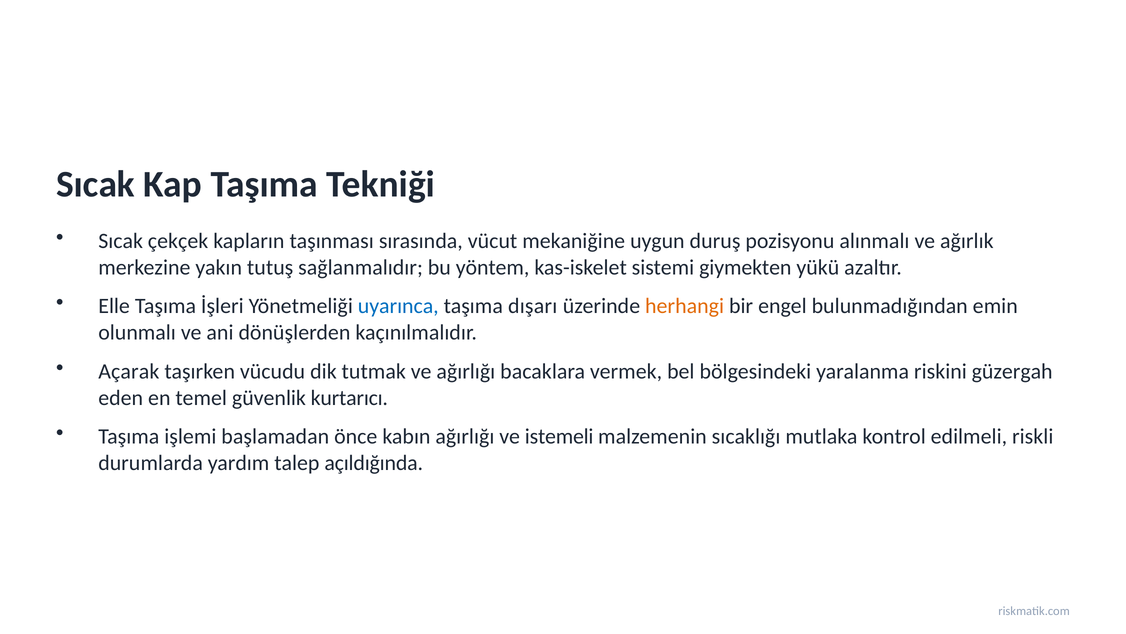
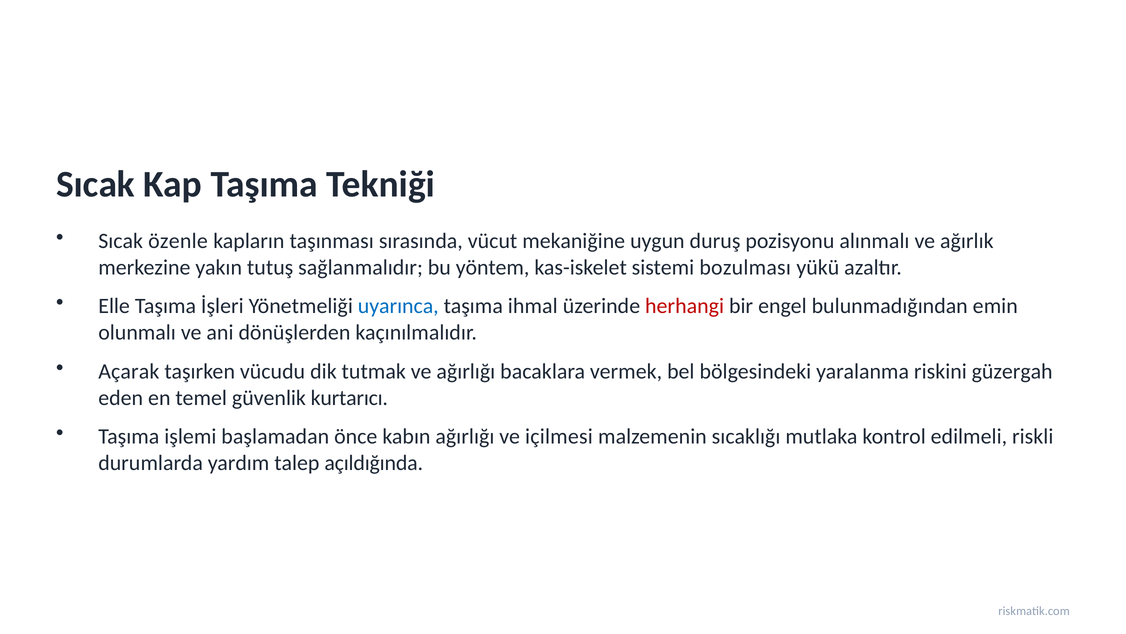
çekçek: çekçek -> özenle (178, 241)
giymekten: giymekten -> bozulması (745, 267)
dışarı: dışarı -> ihmal (533, 306)
herhangi colour: orange -> red (685, 306)
istemeli: istemeli -> içilmesi (559, 436)
